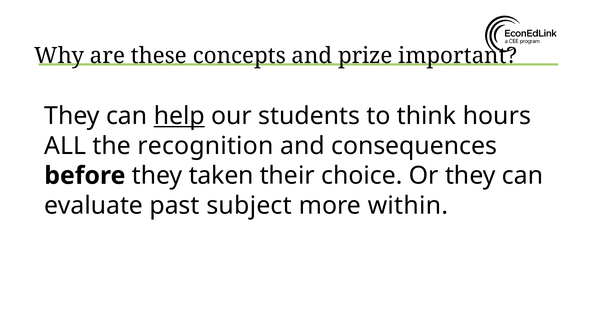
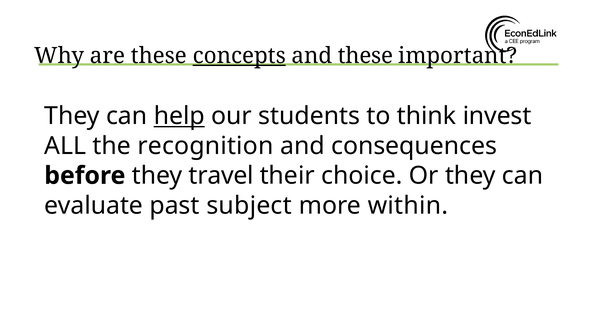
concepts underline: none -> present (239, 56)
and prize: prize -> these (365, 56)
hours: hours -> invest (497, 116)
taken: taken -> travel (221, 176)
